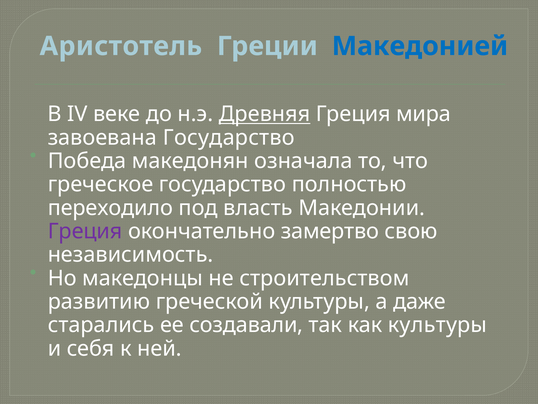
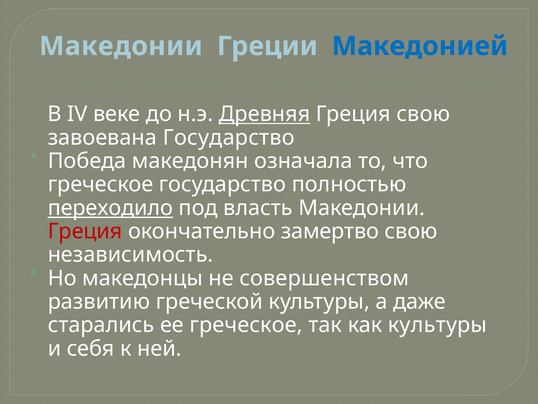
Аристотель: Аристотель -> Македонии (121, 46)
Греция мира: мира -> свою (423, 114)
переходило underline: none -> present (110, 208)
Греция colour: purple -> red (85, 231)
строительством: строительством -> совершенством (324, 278)
ее создавали: создавали -> греческое (246, 325)
